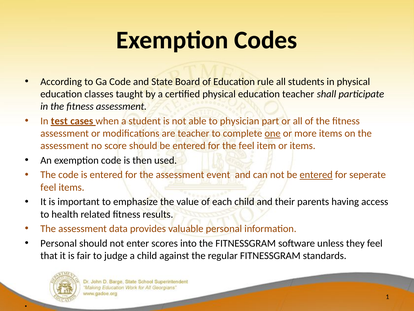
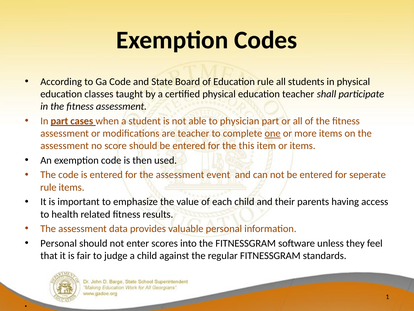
In test: test -> part (59, 121)
the feel: feel -> this (247, 146)
entered underline: present -> none (316, 175)
feel: feel -> rule (48, 187)
